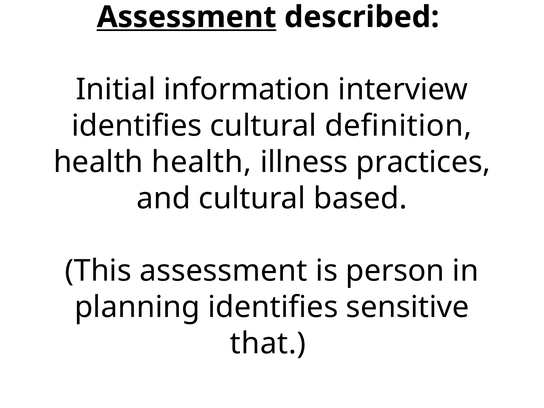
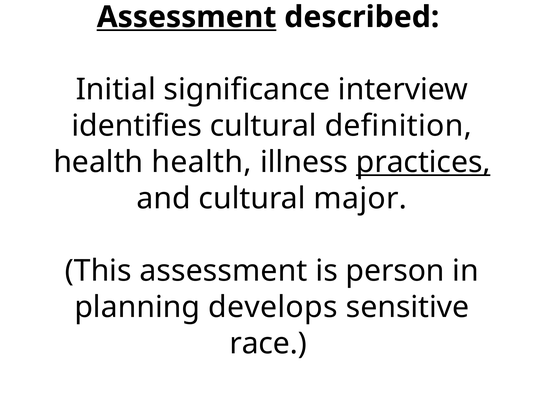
information: information -> significance (247, 90)
practices underline: none -> present (423, 162)
based: based -> major (360, 198)
planning identifies: identifies -> develops (273, 307)
that: that -> race (268, 343)
